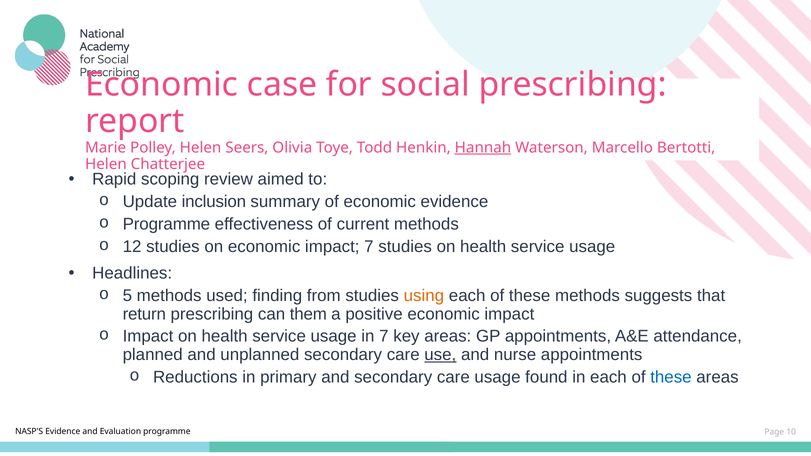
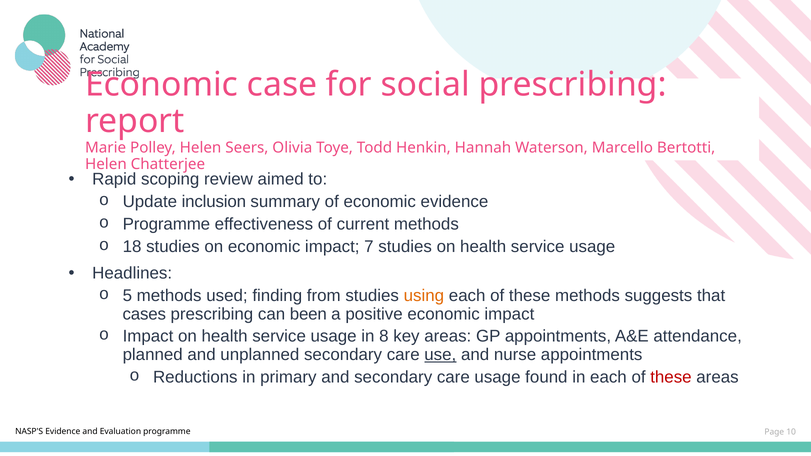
Hannah underline: present -> none (483, 148)
12: 12 -> 18 (132, 247)
return: return -> cases (144, 314)
them: them -> been (308, 314)
in 7: 7 -> 8 (384, 337)
these colour: blue -> red (671, 377)
